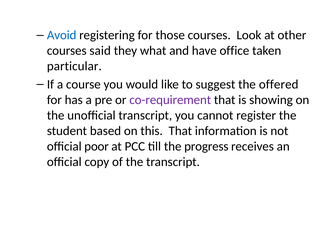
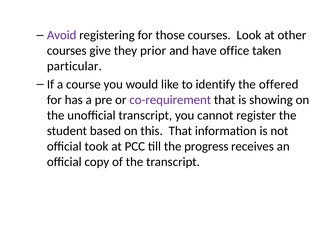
Avoid colour: blue -> purple (62, 35)
said: said -> give (100, 51)
what: what -> prior (153, 51)
suggest: suggest -> identify (215, 84)
poor: poor -> took (96, 146)
